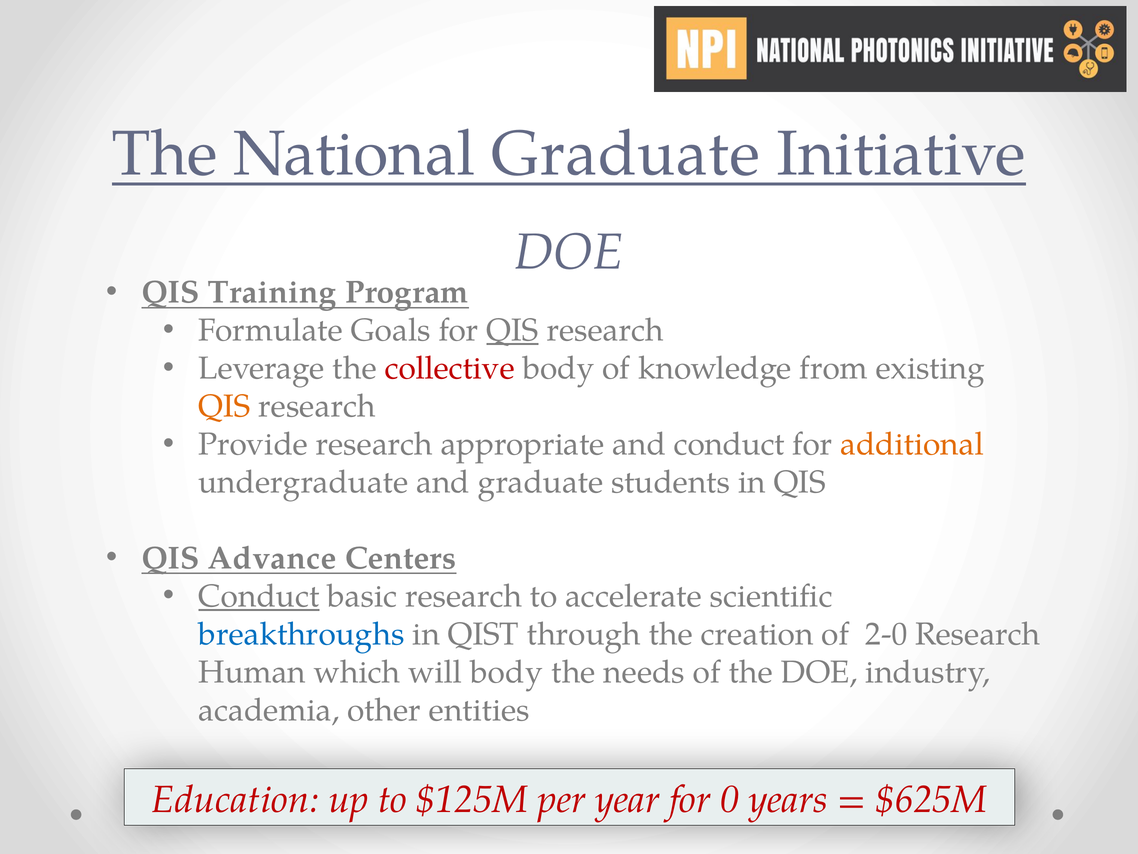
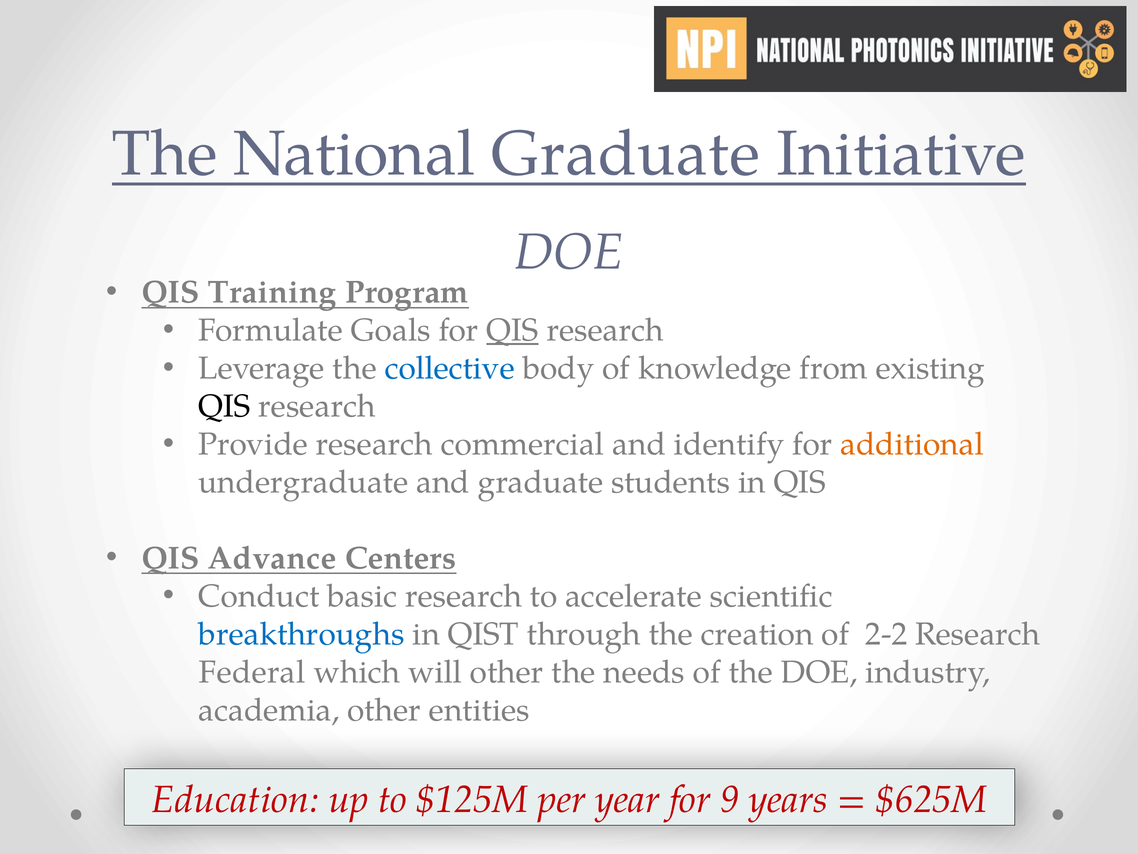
collective colour: red -> blue (450, 368)
QIS colour: orange -> black (225, 406)
appropriate: appropriate -> commercial (522, 444)
and conduct: conduct -> identify (729, 444)
Conduct underline: present -> none (259, 596)
2-0: 2-0 -> 2-2 (886, 634)
Human: Human -> Federal (252, 672)
will body: body -> other (507, 672)
0: 0 -> 9 (730, 799)
